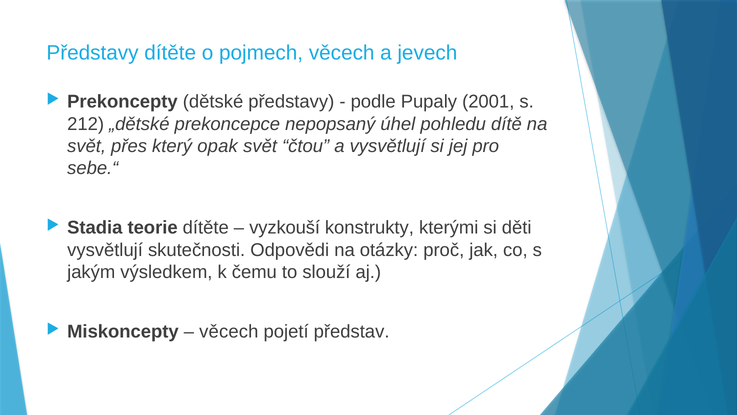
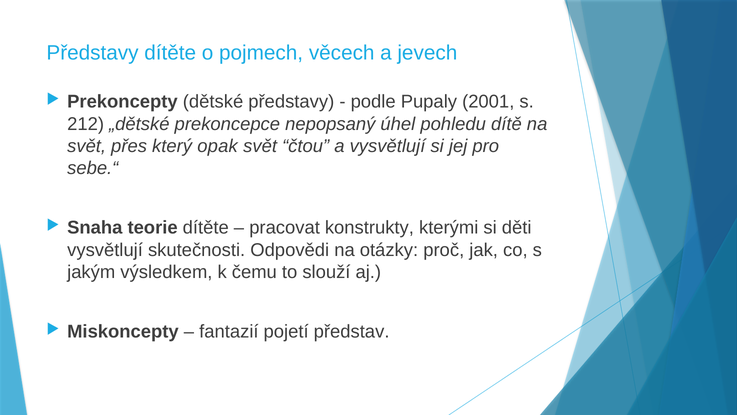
Stadia: Stadia -> Snaha (95, 228)
vyzkouší: vyzkouší -> pracovat (285, 228)
věcech: věcech -> fantazií (229, 331)
